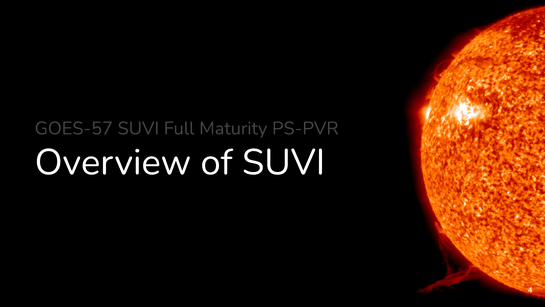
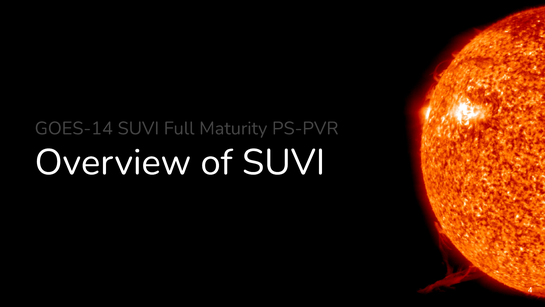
GOES-57: GOES-57 -> GOES-14 (74, 128)
